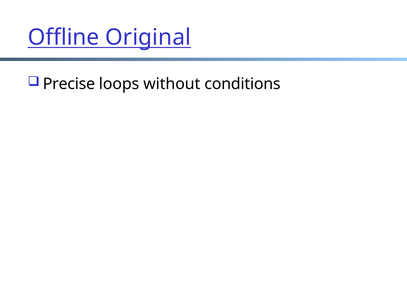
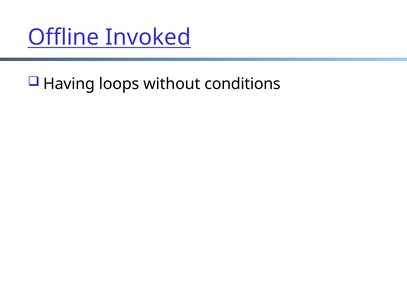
Original: Original -> Invoked (148, 37)
Precise: Precise -> Having (69, 84)
